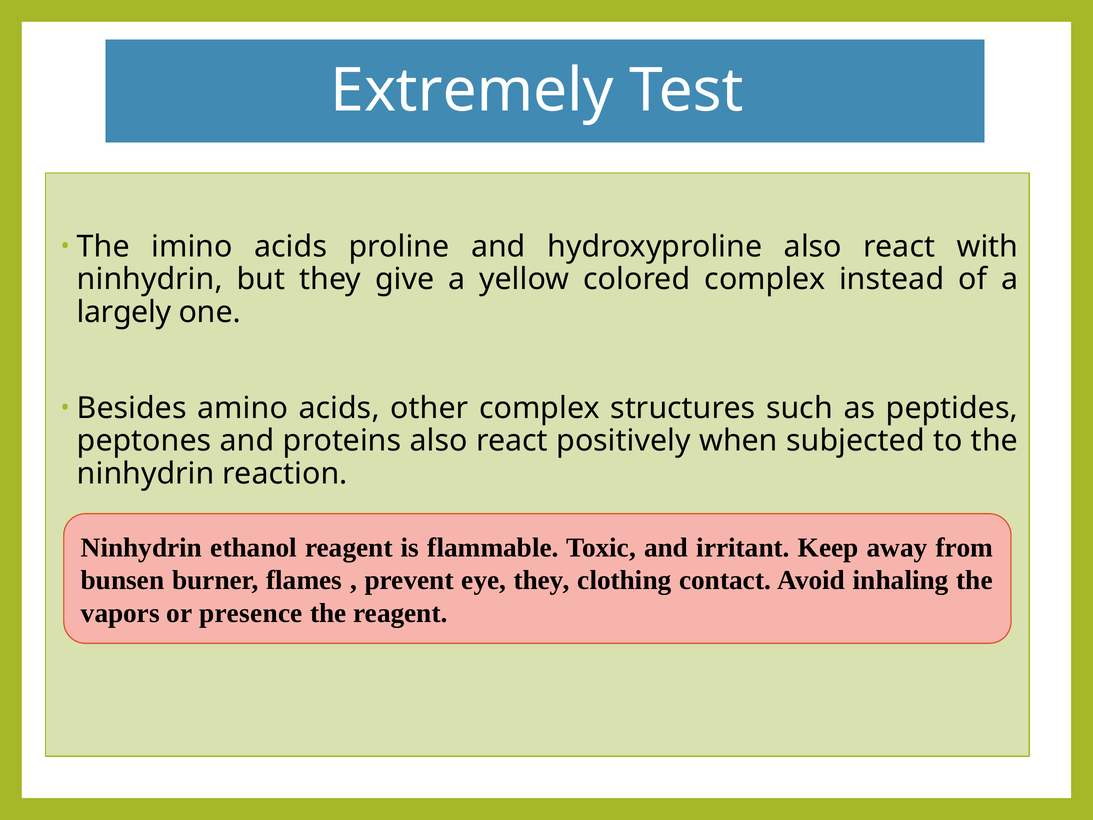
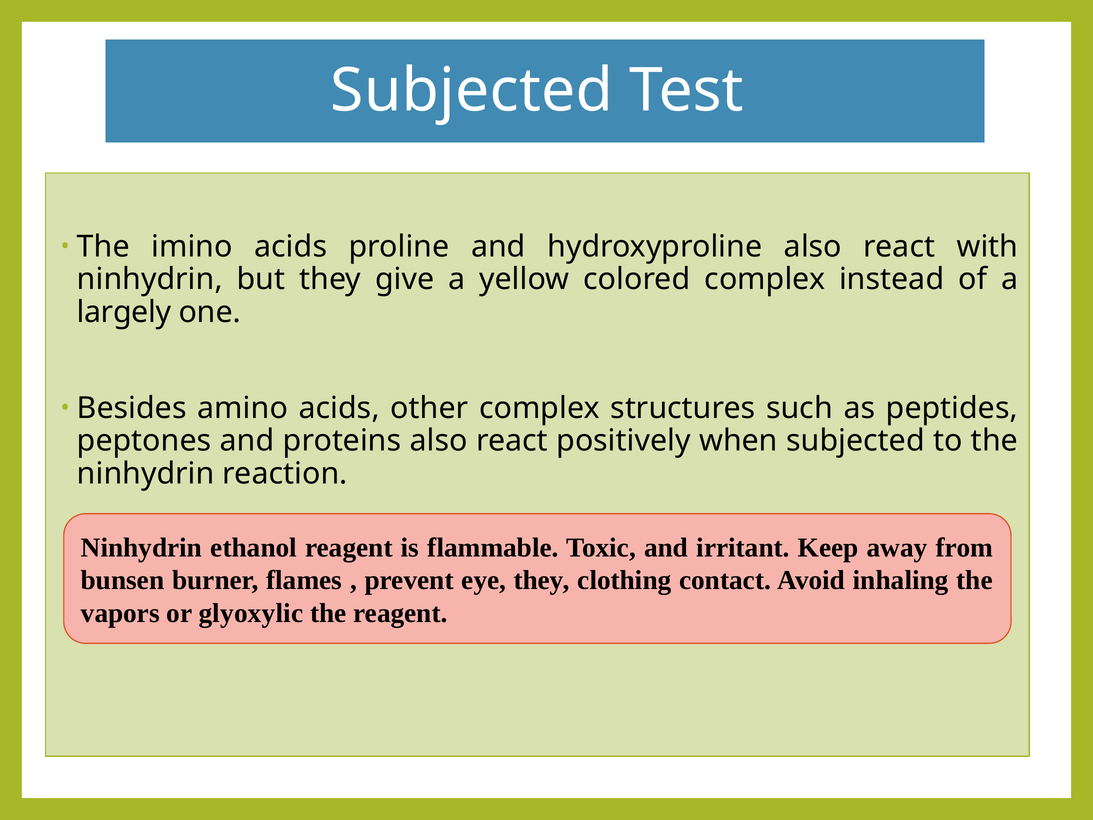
Extremely: Extremely -> Subjected (472, 91)
presence: presence -> glyoxylic (251, 613)
